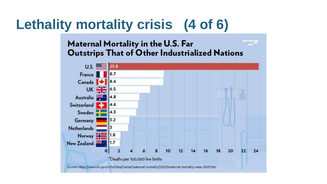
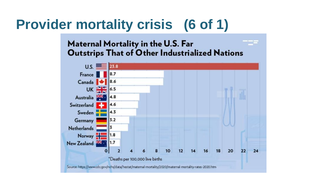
Lethality: Lethality -> Provider (44, 25)
4: 4 -> 6 (190, 25)
6: 6 -> 1 (223, 25)
